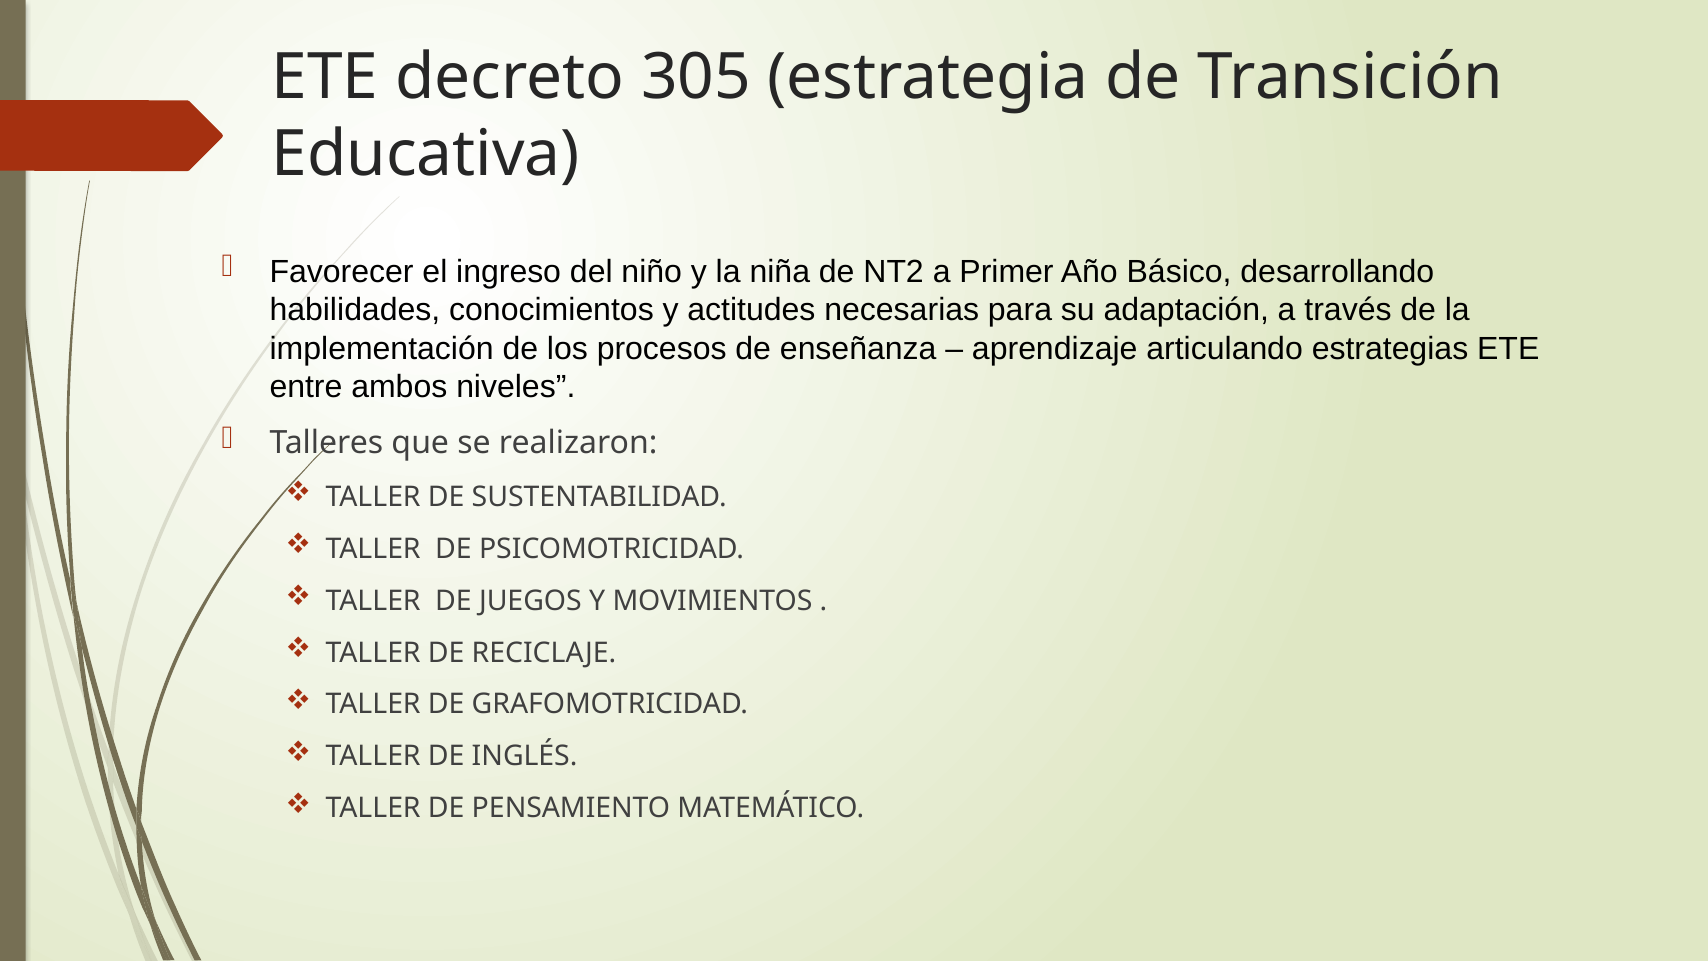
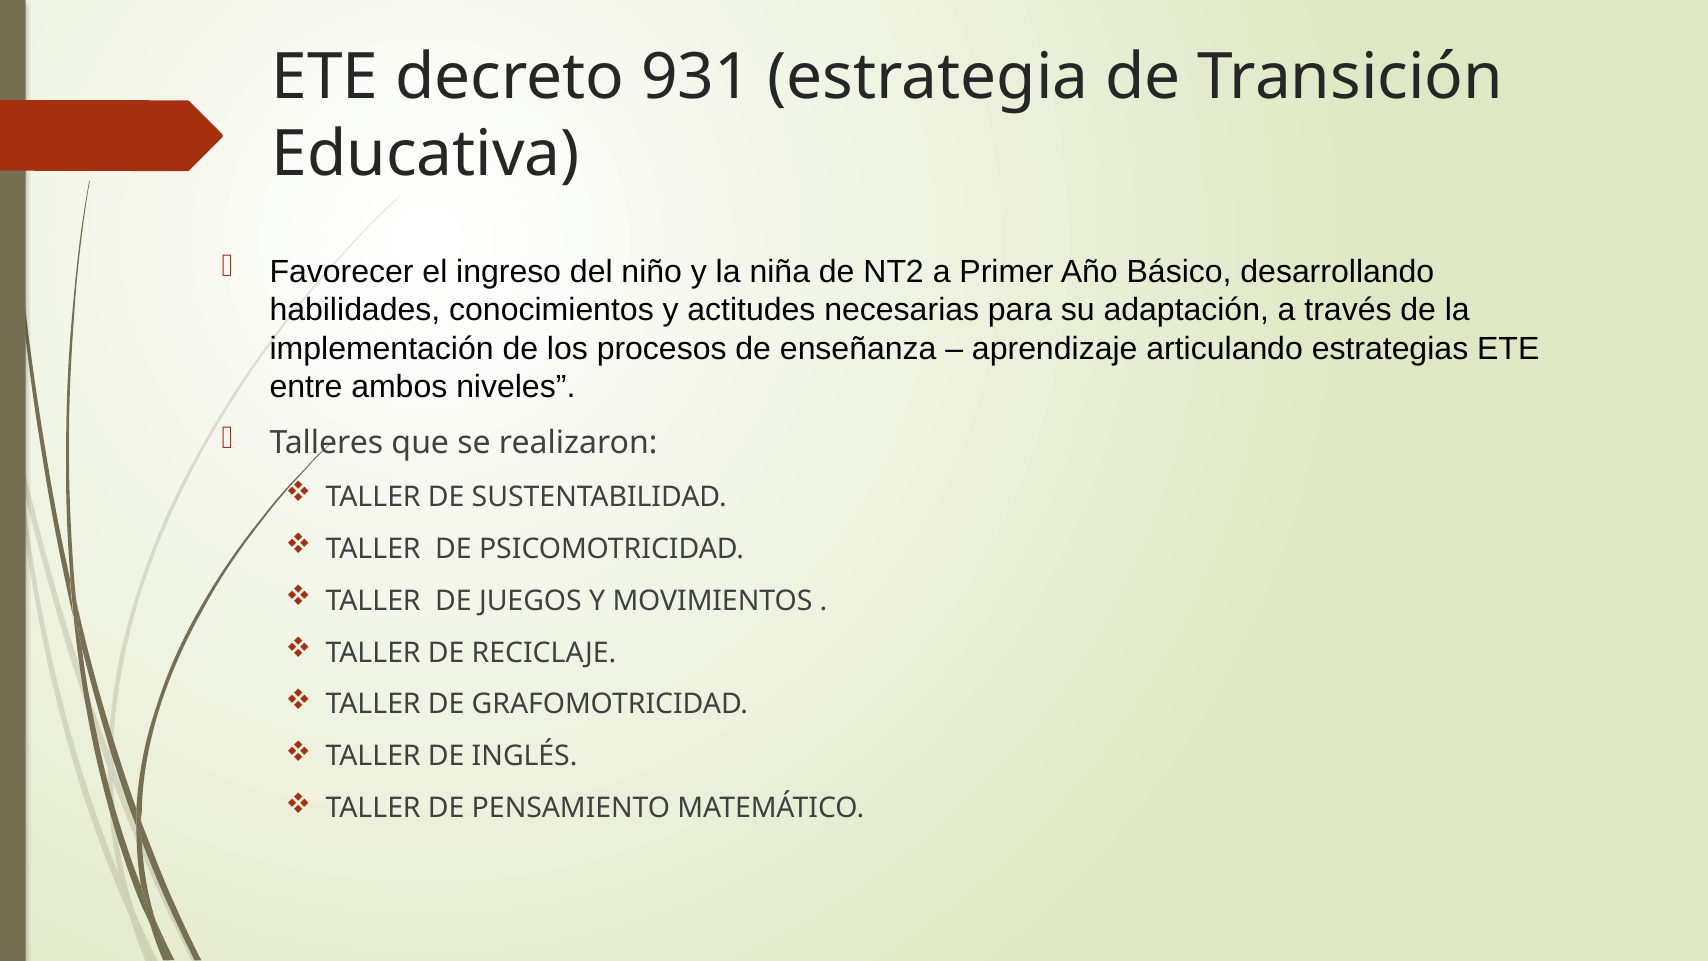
305: 305 -> 931 (696, 77)
